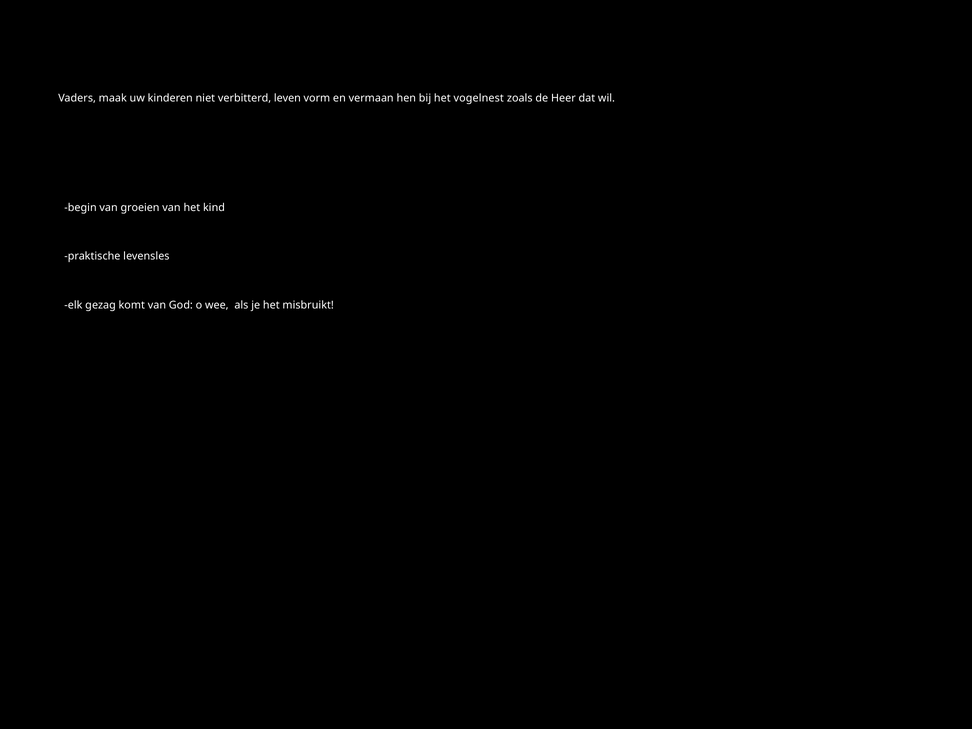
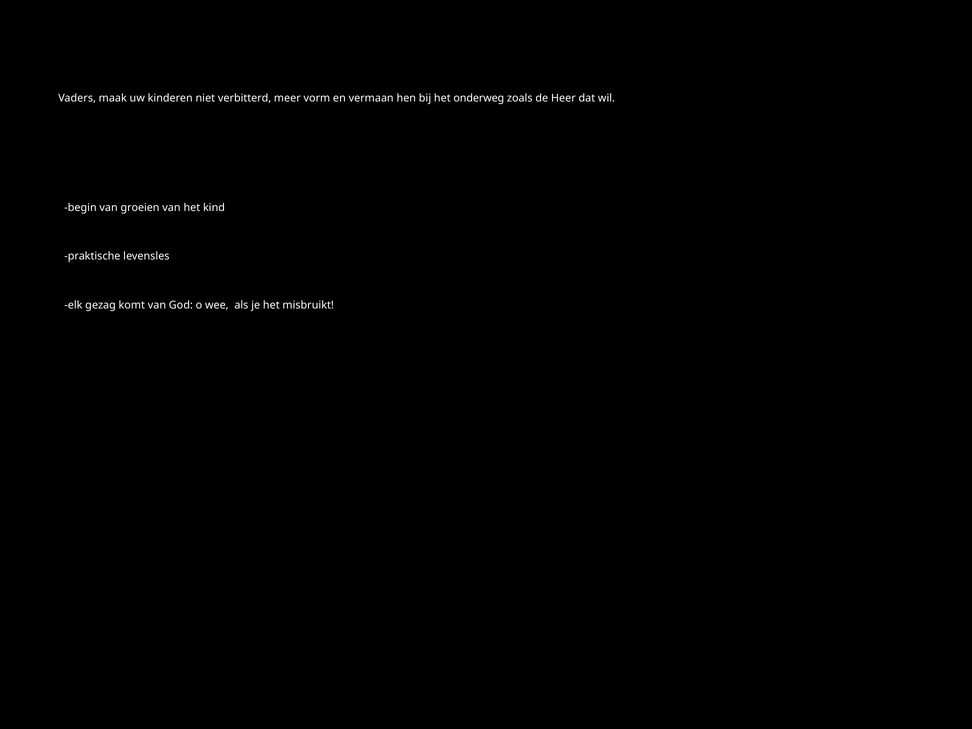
leven: leven -> meer (287, 98)
vogelnest: vogelnest -> onderweg (479, 98)
